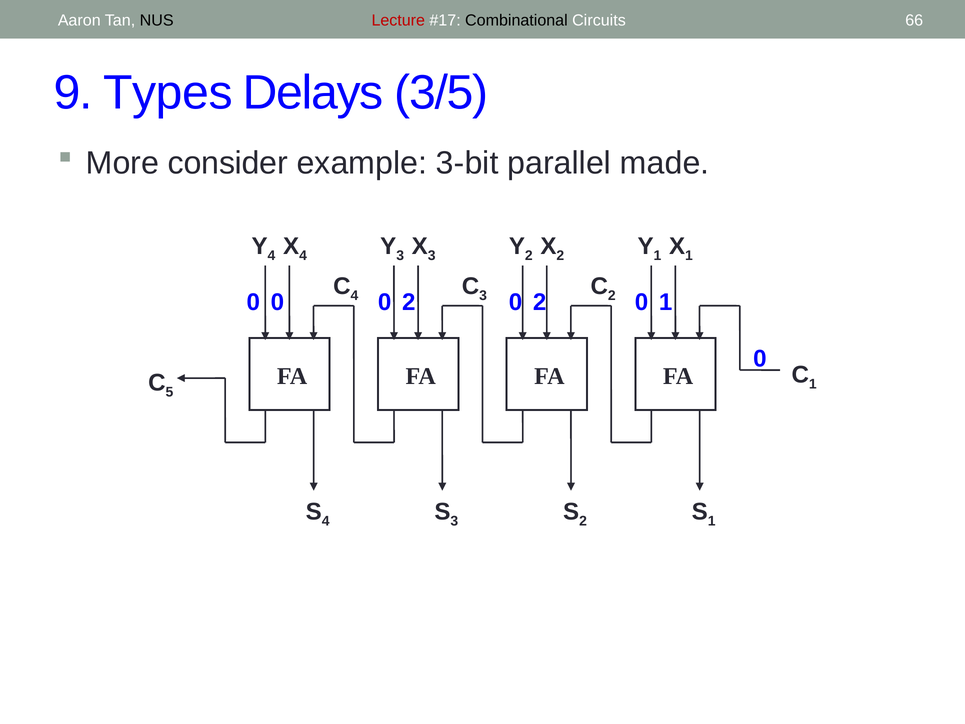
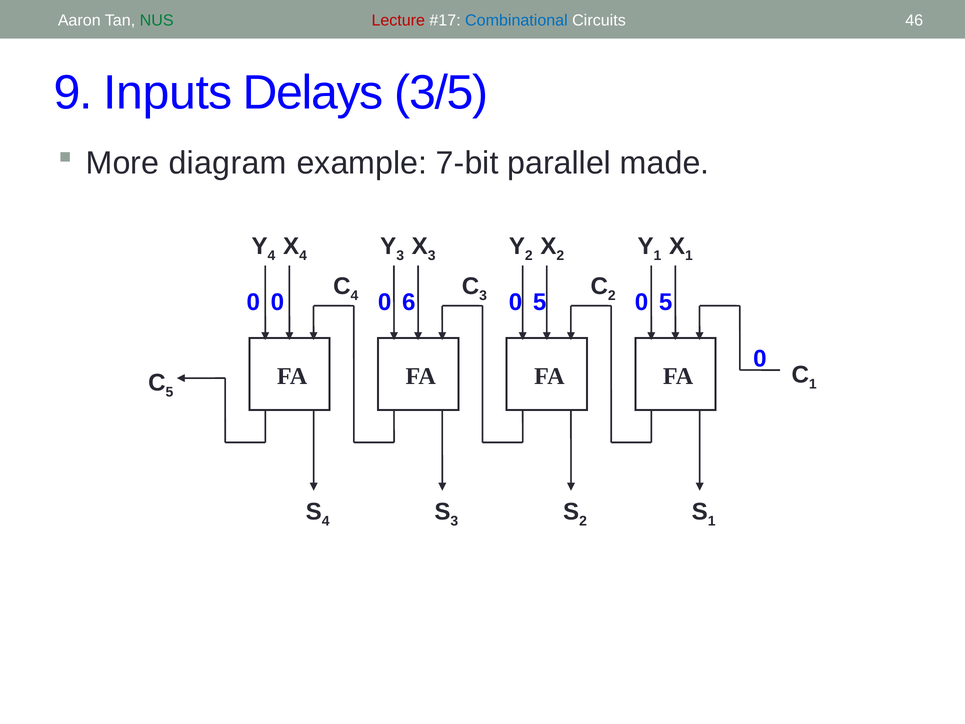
NUS colour: black -> green (157, 20)
Combinational colour: black -> blue (516, 20)
66: 66 -> 46 (914, 20)
Types: Types -> Inputs (168, 93)
consider: consider -> diagram (228, 163)
3-bit: 3-bit -> 7-bit (467, 163)
2: 2 -> 6 (409, 302)
2: 2 -> 5 (540, 302)
1: 1 -> 5 (666, 302)
